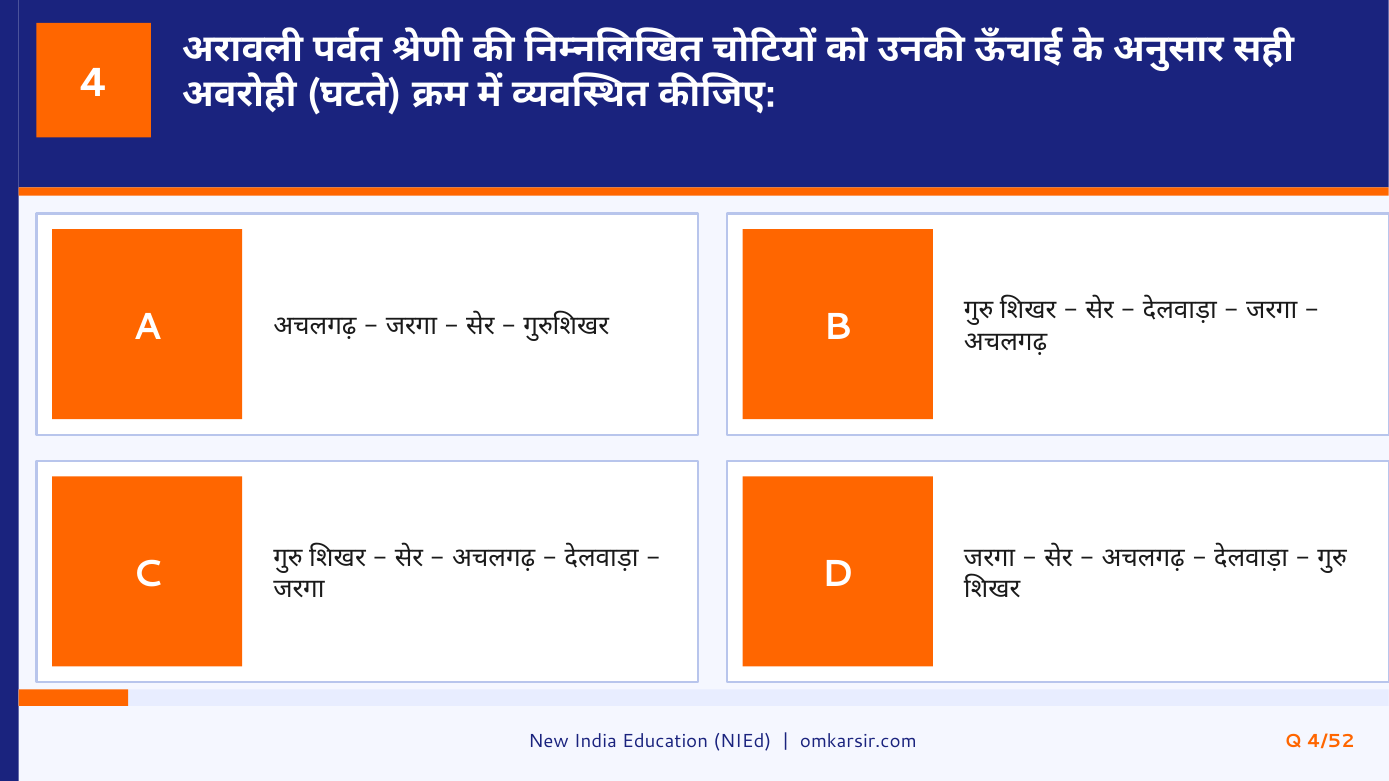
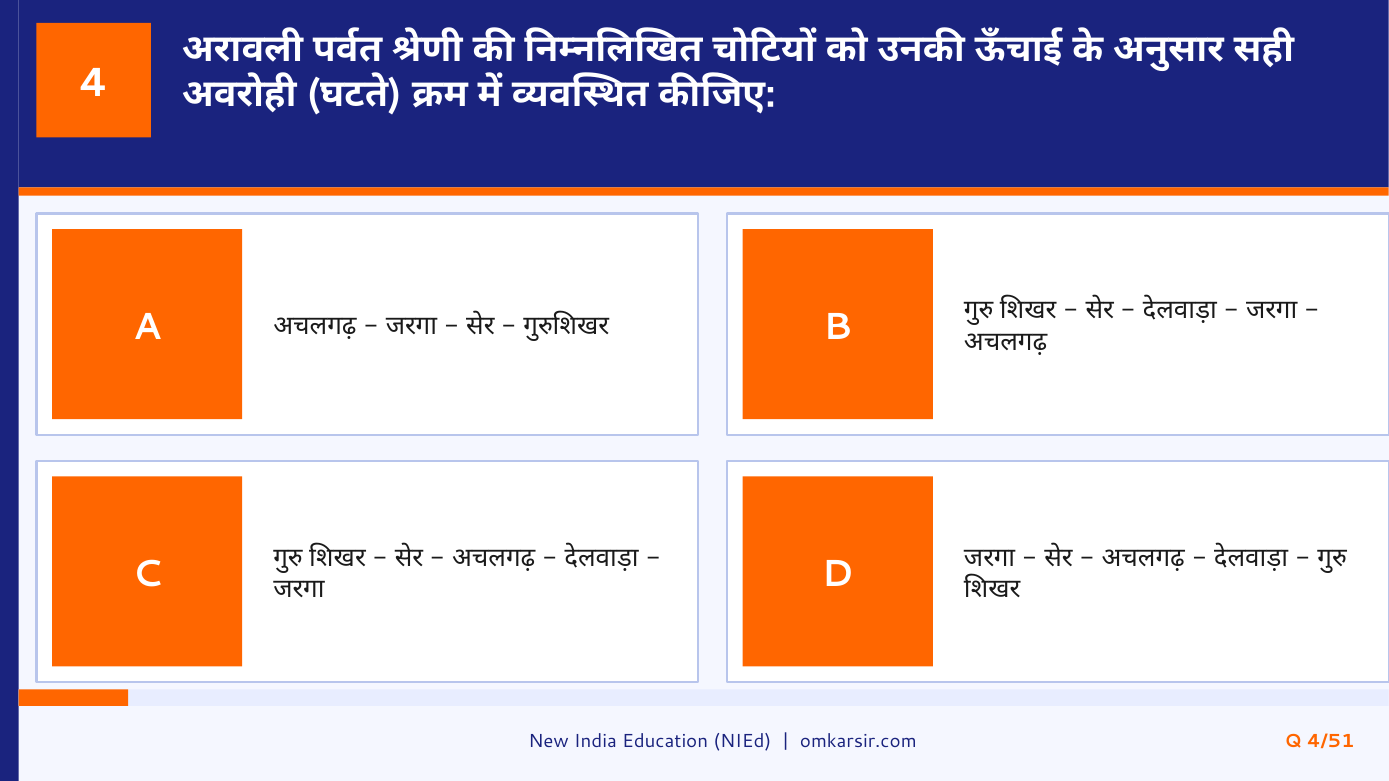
4/52: 4/52 -> 4/51 (1331, 742)
